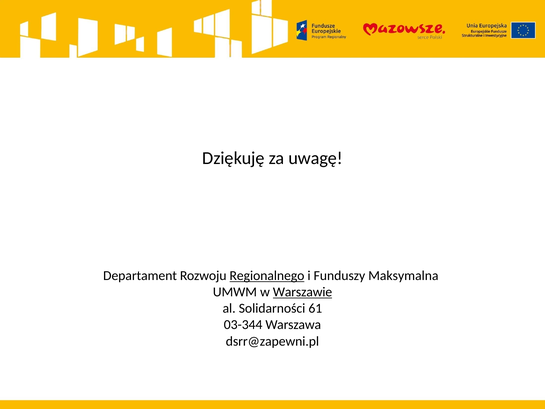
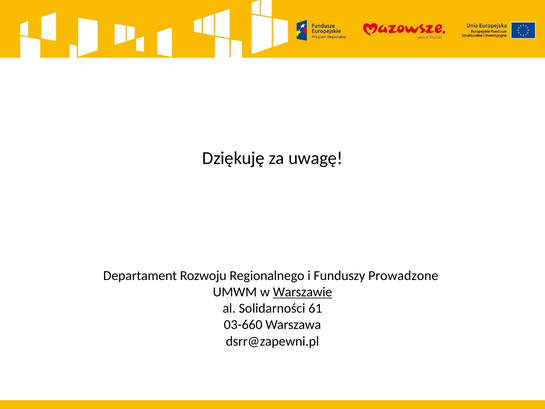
Regionalnego underline: present -> none (267, 276)
Maksymalna: Maksymalna -> Prowadzone (403, 276)
03-344: 03-344 -> 03-660 (243, 325)
